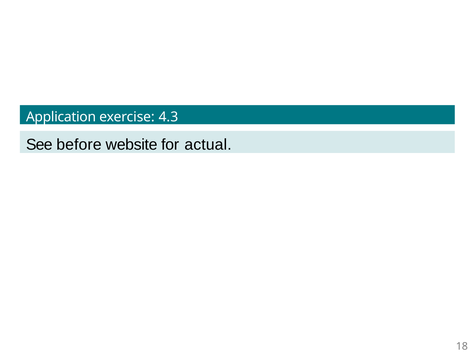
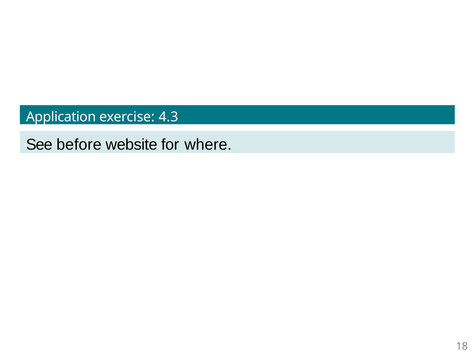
actual: actual -> where (208, 144)
